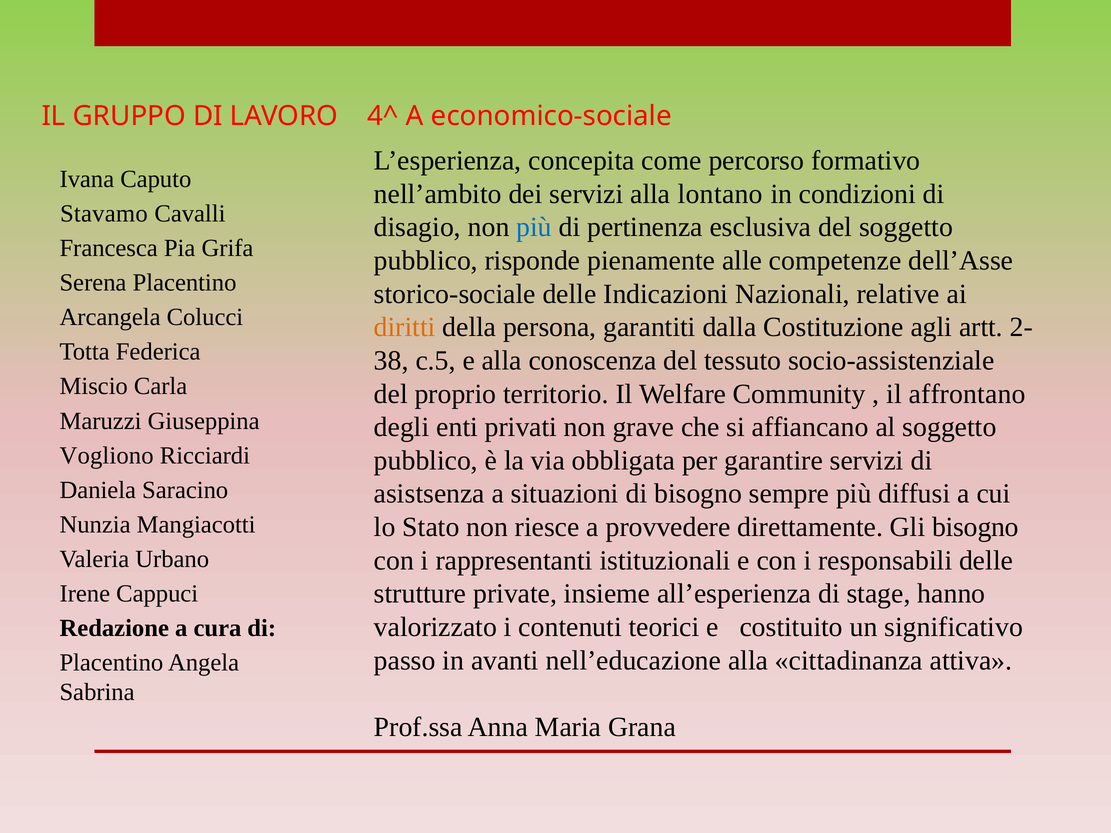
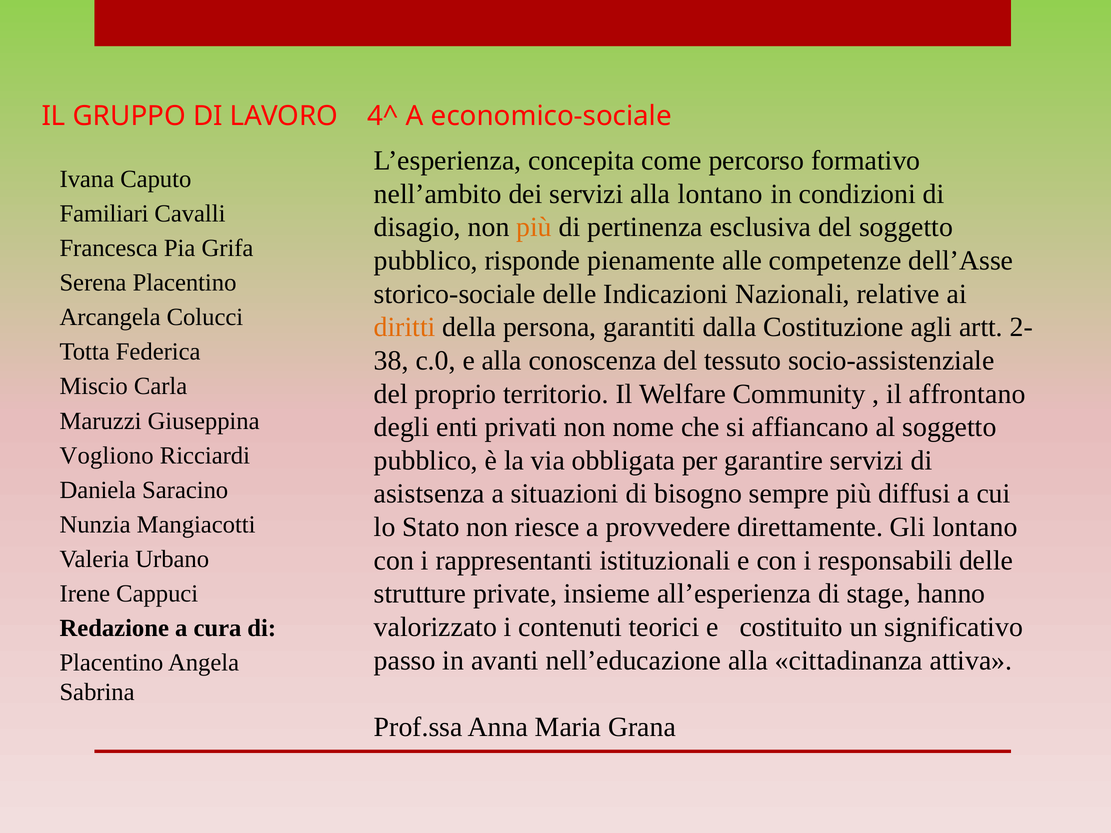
Stavamo: Stavamo -> Familiari (104, 214)
più colour: blue -> orange (534, 227)
c.5: c.5 -> c.0 (436, 361)
grave: grave -> nome (643, 427)
Gli bisogno: bisogno -> lontano (975, 527)
